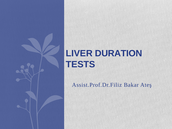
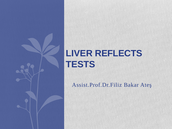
DURATION: DURATION -> REFLECTS (119, 53)
